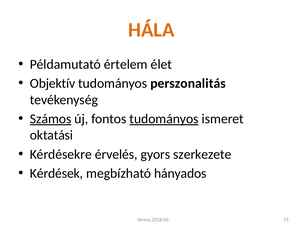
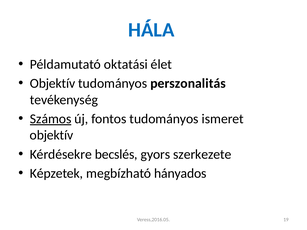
HÁLA colour: orange -> blue (151, 30)
értelem: értelem -> oktatási (126, 64)
tudományos underline: present -> none (164, 119)
oktatási: oktatási -> objektív (51, 135)
érvelés: érvelés -> becslés (116, 154)
Kérdések: Kérdések -> Képzetek (57, 174)
